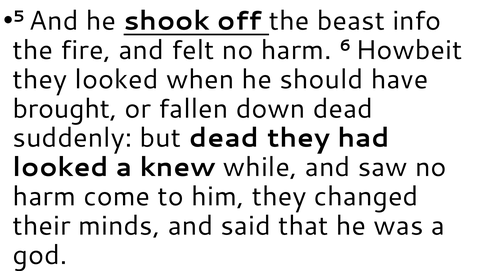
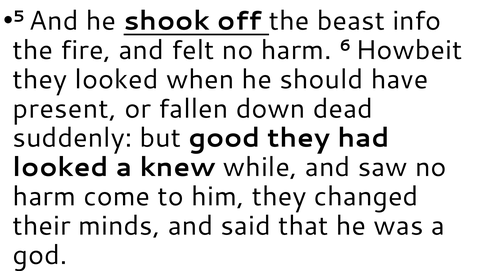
brought: brought -> present (65, 109)
but dead: dead -> good (224, 138)
